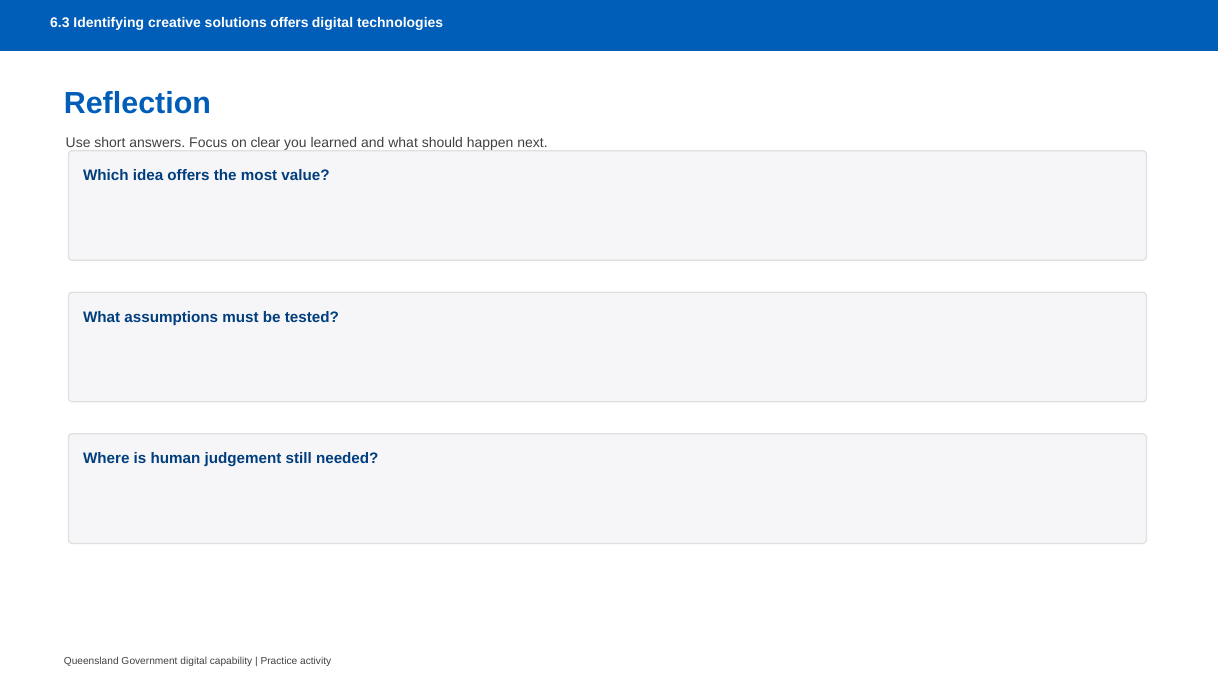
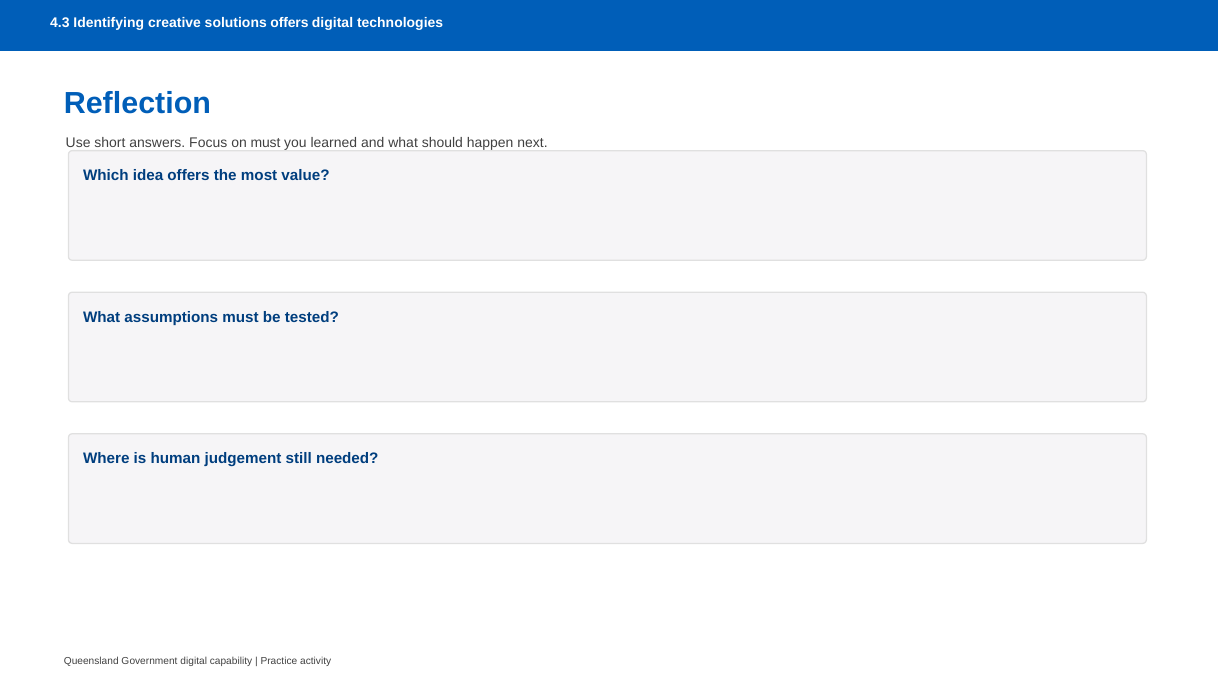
6.3: 6.3 -> 4.3 (60, 23)
on clear: clear -> must (265, 143)
